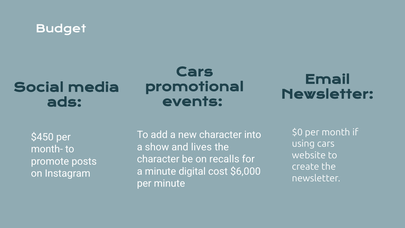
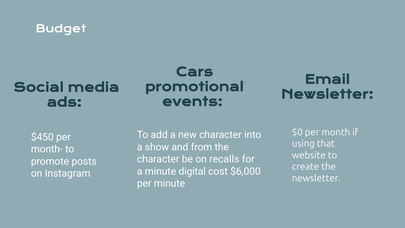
using cars: cars -> that (326, 144)
lives: lives -> from (202, 147)
